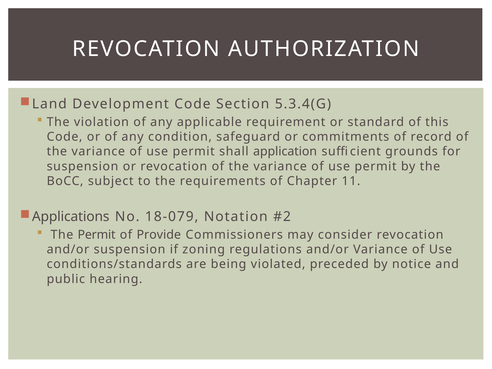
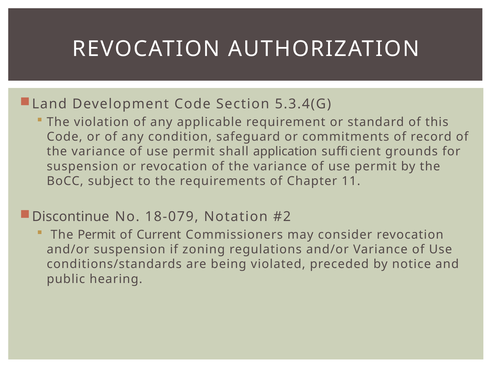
Applications: Applications -> Discontinue (71, 217)
Provide: Provide -> Current (159, 235)
